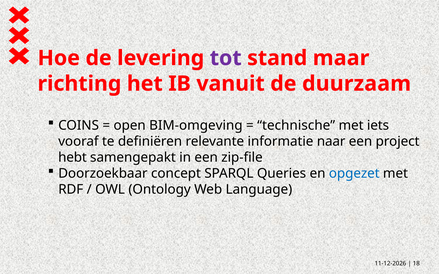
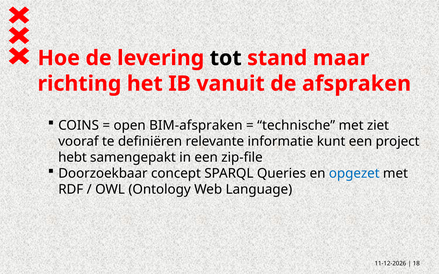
tot colour: purple -> black (226, 58)
duurzaam: duurzaam -> afspraken (357, 84)
BIM-omgeving: BIM-omgeving -> BIM-afspraken (196, 125)
iets: iets -> ziet (378, 125)
naar: naar -> kunt (331, 142)
